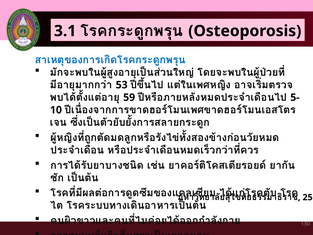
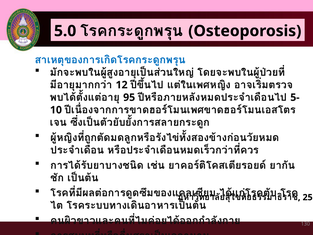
3.1: 3.1 -> 5.0 (65, 31)
53: 53 -> 12 (122, 85)
59: 59 -> 95 (129, 97)
